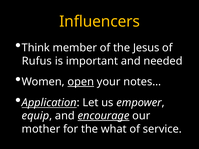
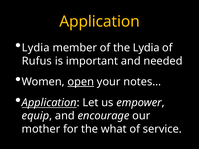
Influencers: Influencers -> Application (100, 21)
Think: Think -> Lydia (36, 48)
the Jesus: Jesus -> Lydia (146, 48)
encourage underline: present -> none (104, 116)
